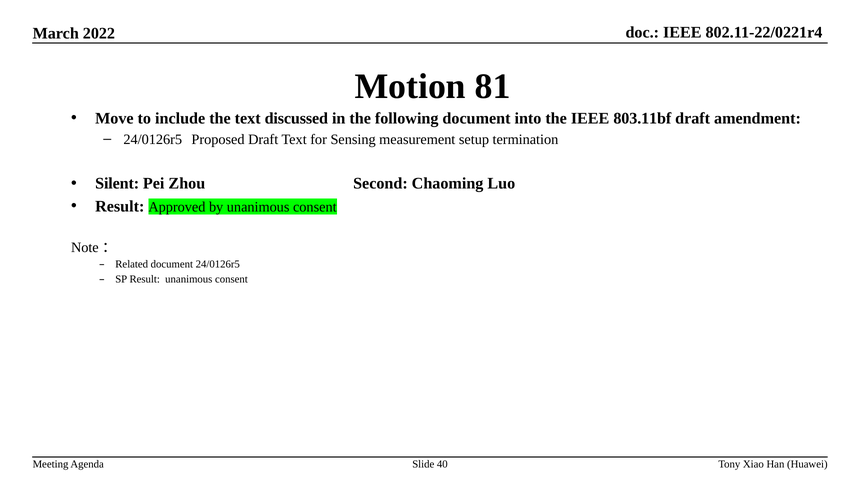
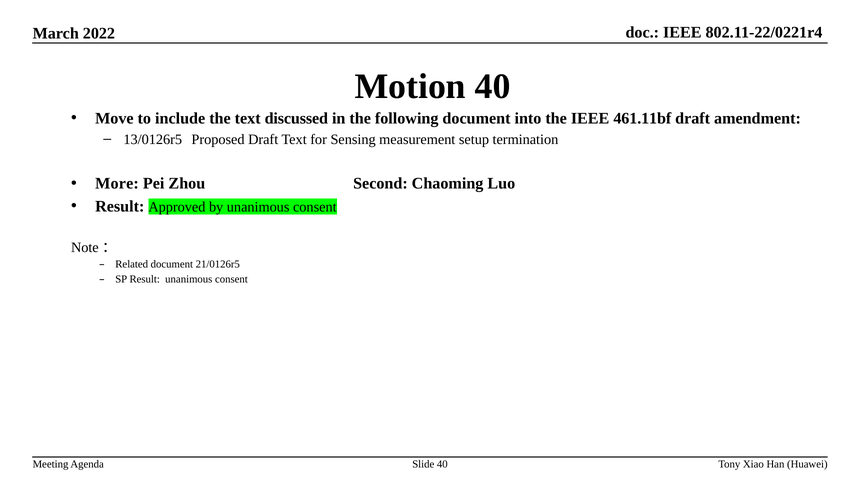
Motion 81: 81 -> 40 (493, 86)
803.11bf: 803.11bf -> 461.11bf (642, 118)
24/0126r5: 24/0126r5 -> 13/0126r5 (153, 139)
Silent: Silent -> More (117, 184)
document 24/0126r5: 24/0126r5 -> 21/0126r5 (218, 264)
